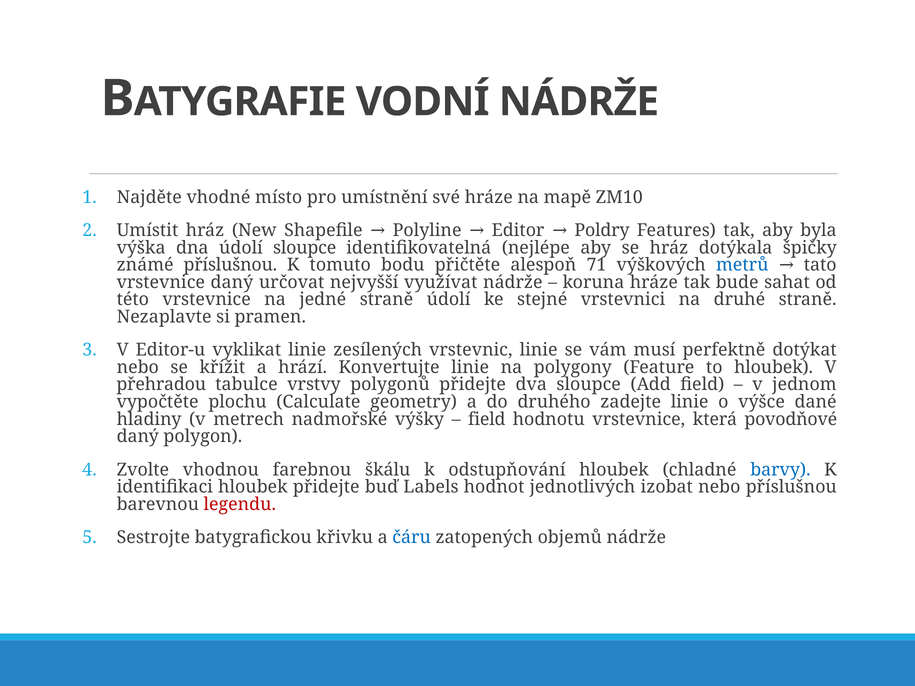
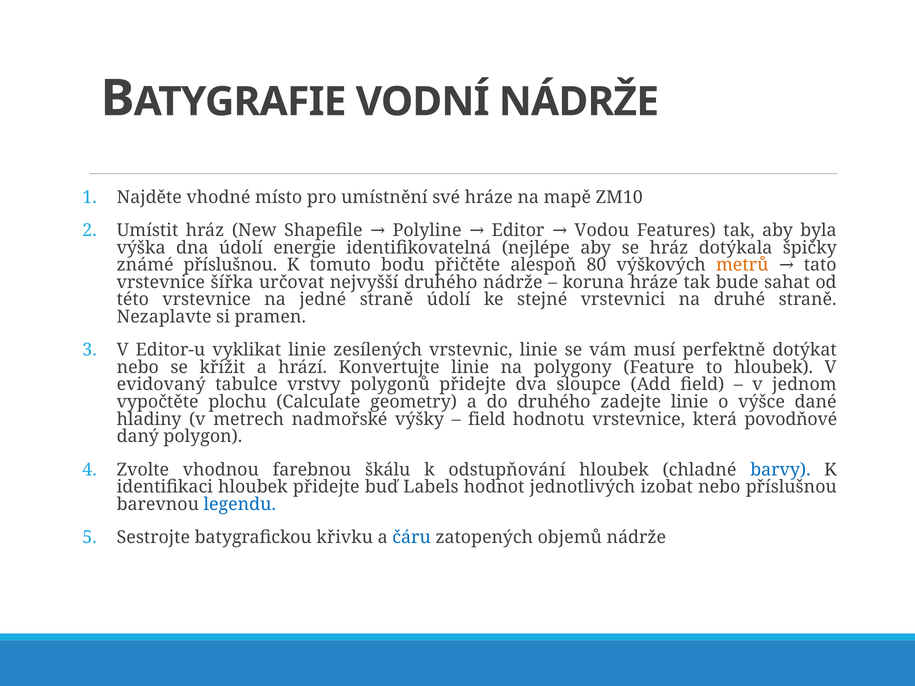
Poldry: Poldry -> Vodou (602, 230)
údolí sloupce: sloupce -> energie (305, 248)
71: 71 -> 80 (596, 265)
metrů colour: blue -> orange (742, 265)
vrstevnice daný: daný -> šířka (232, 282)
nejvyšší využívat: využívat -> druhého (441, 282)
přehradou: přehradou -> evidovaný (161, 385)
legendu colour: red -> blue (240, 504)
